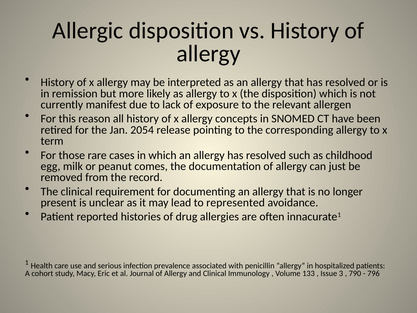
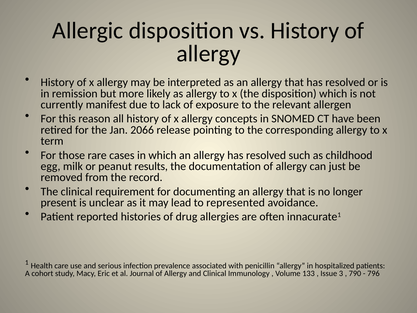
2054: 2054 -> 2066 (142, 130)
comes: comes -> results (151, 166)
